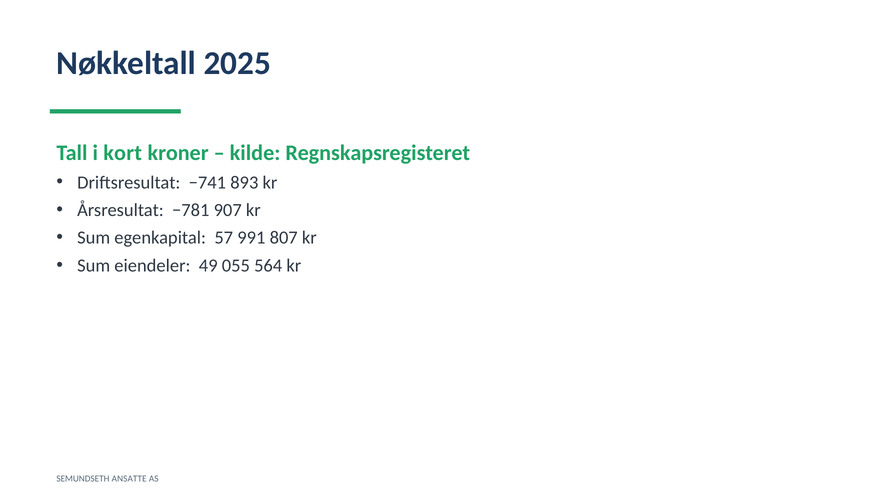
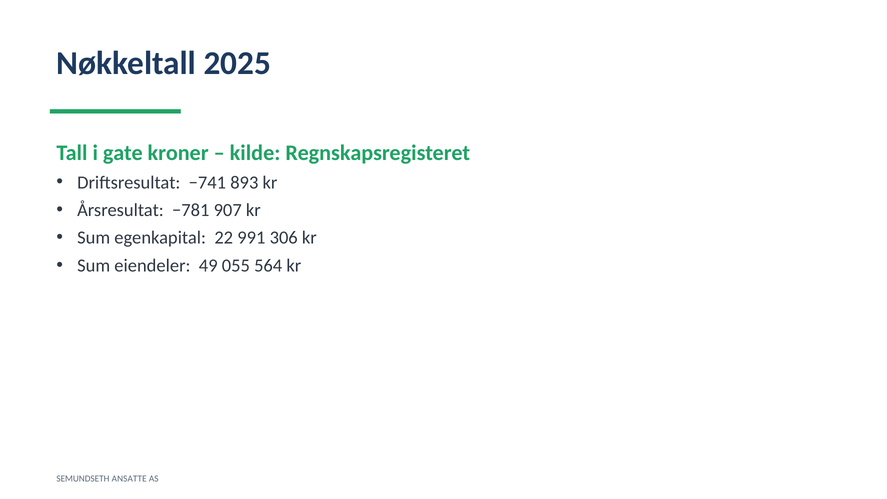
kort: kort -> gate (123, 153)
57: 57 -> 22 (224, 238)
807: 807 -> 306 (284, 238)
